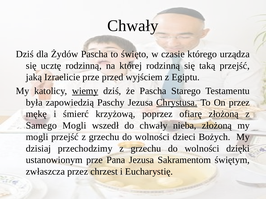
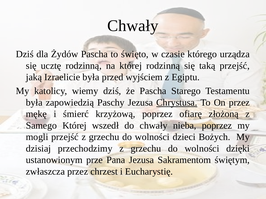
Izraelicie prze: prze -> była (91, 77)
wiemy underline: present -> none (85, 91)
Samego Mogli: Mogli -> Której (75, 126)
nieba złożoną: złożoną -> poprzez (217, 126)
